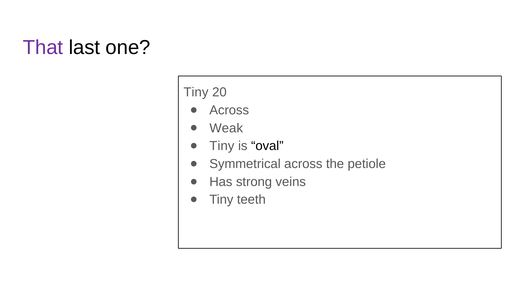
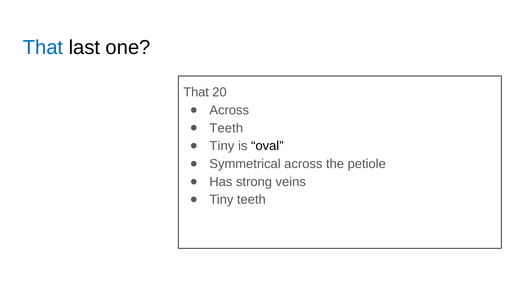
That colour: purple -> blue (43, 48)
Tiny: Tiny -> That (196, 92)
Weak: Weak -> Teeth (226, 128)
